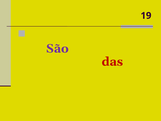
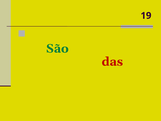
São colour: purple -> green (57, 48)
